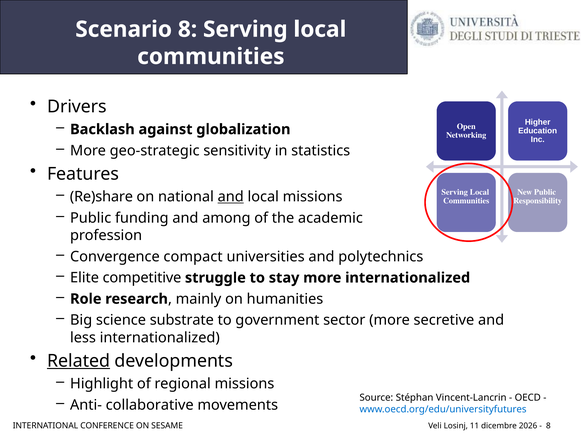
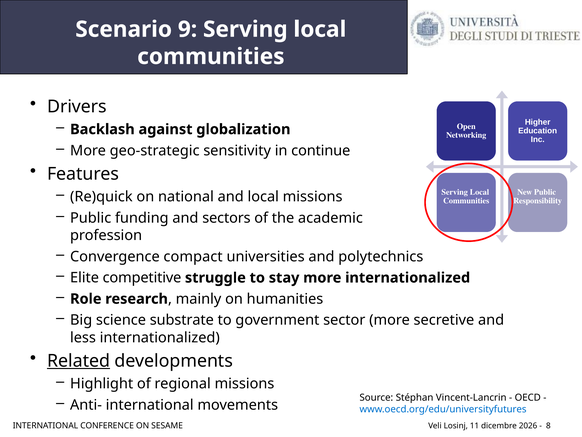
Scenario 8: 8 -> 9 (188, 29)
statistics: statistics -> continue (321, 150)
Re)share: Re)share -> Re)quick (101, 197)
and underline: present -> none (231, 197)
among: among -> sectors (226, 218)
Anti- collaborative: collaborative -> international (150, 405)
